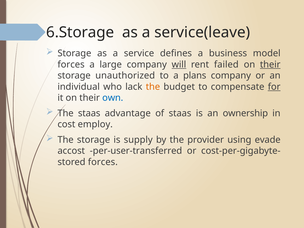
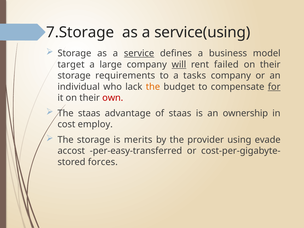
6.Storage: 6.Storage -> 7.Storage (80, 32)
service(leave: service(leave -> service(using (202, 32)
service underline: none -> present (139, 53)
forces: forces -> target (71, 64)
their underline: present -> none (270, 64)
unauthorized: unauthorized -> requirements (125, 76)
plans: plans -> tasks (195, 76)
own colour: blue -> red (113, 98)
supply: supply -> merits (138, 140)
per-user-transferred: per-user-transferred -> per-easy-transferred (136, 151)
